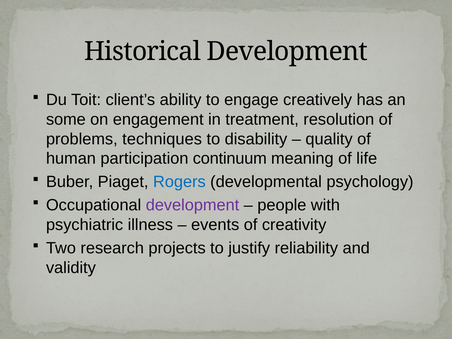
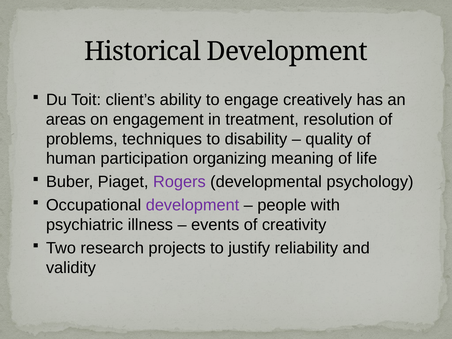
some: some -> areas (66, 119)
continuum: continuum -> organizing (230, 159)
Rogers colour: blue -> purple (179, 182)
